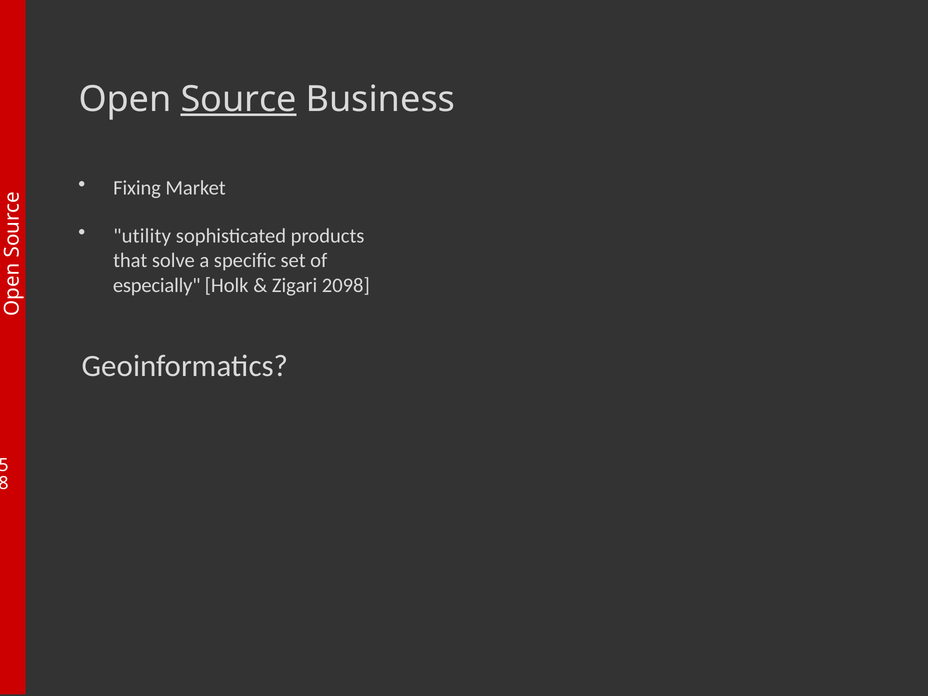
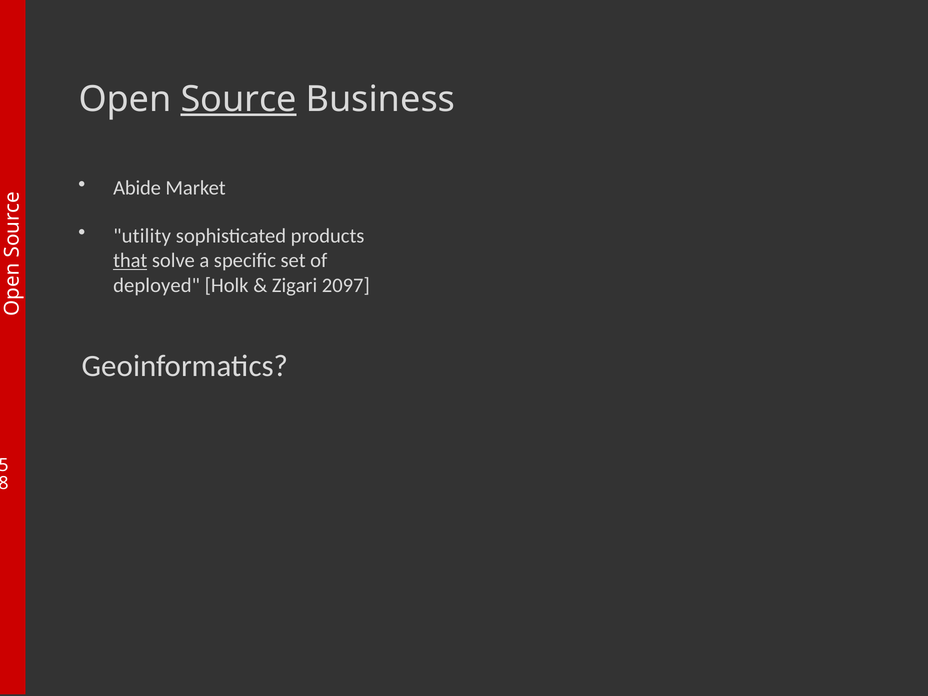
Fixing: Fixing -> Abide (137, 188)
that underline: none -> present (130, 261)
especially: especially -> deployed (157, 285)
2098: 2098 -> 2097 (346, 285)
